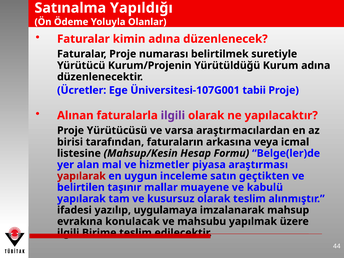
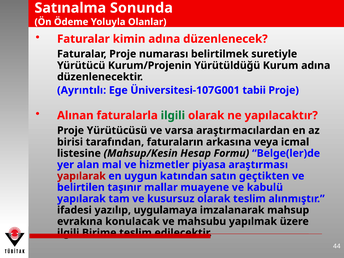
Yapıldığı: Yapıldığı -> Sonunda (141, 8)
Ücretler: Ücretler -> Ayrıntılı (82, 90)
ilgili colour: purple -> green (173, 115)
inceleme: inceleme -> katından (184, 176)
